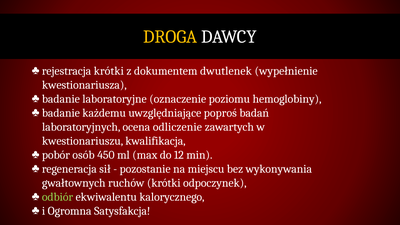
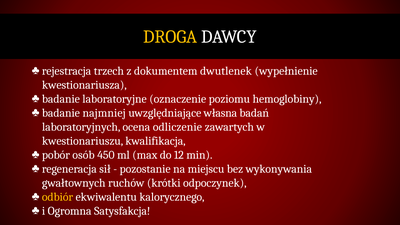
rejestracja krótki: krótki -> trzech (109, 71)
każdemu: każdemu -> najmniej (104, 113)
poproś: poproś -> własna (220, 113)
odbiór colour: light green -> yellow (58, 197)
